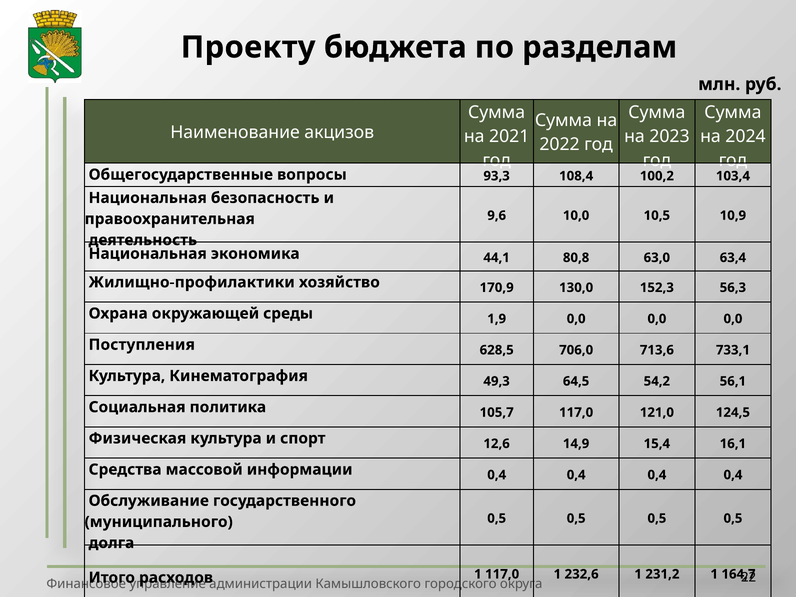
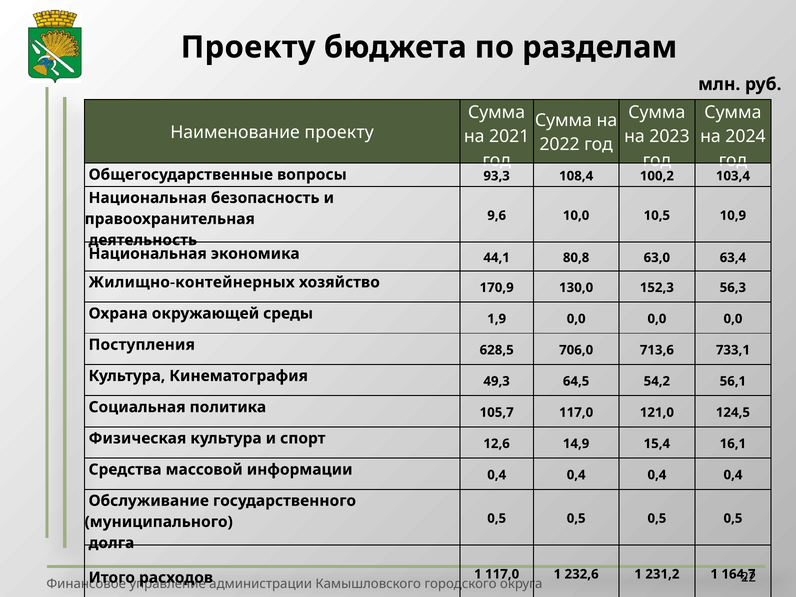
Наименование акцизов: акцизов -> проекту (339, 132)
Жилищно-профилактики: Жилищно-профилактики -> Жилищно-контейнерных (192, 282)
